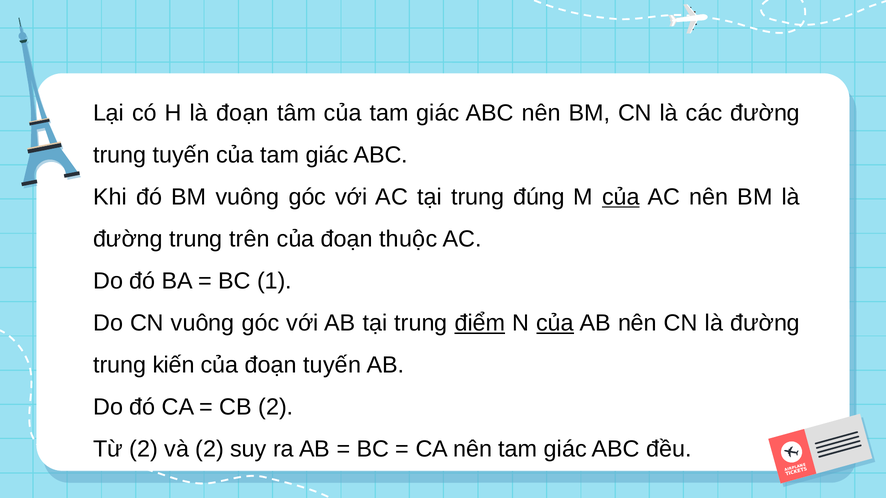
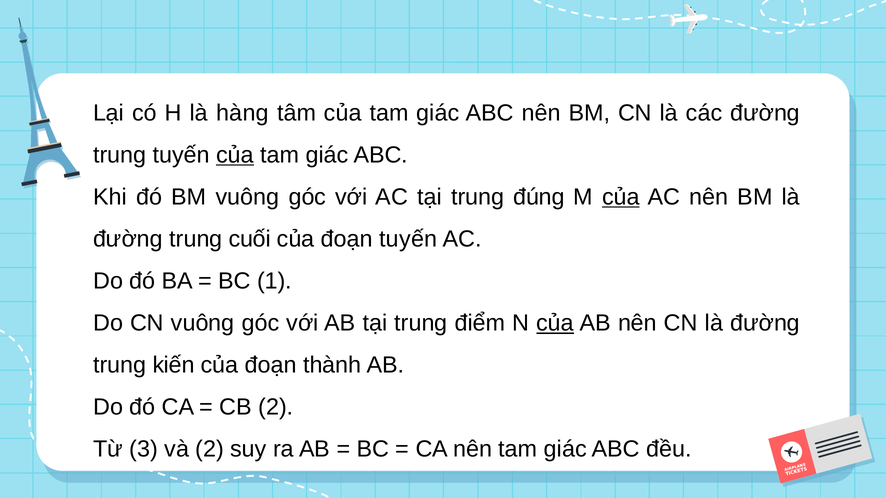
là đoạn: đoạn -> hàng (242, 113)
của underline: none -> present (235, 155)
trên: trên -> cuối (250, 239)
đoạn thuộc: thuộc -> tuyến (408, 239)
điểm underline: present -> none (480, 323)
đoạn tuyến: tuyến -> thành (332, 365)
Từ 2: 2 -> 3 (144, 450)
